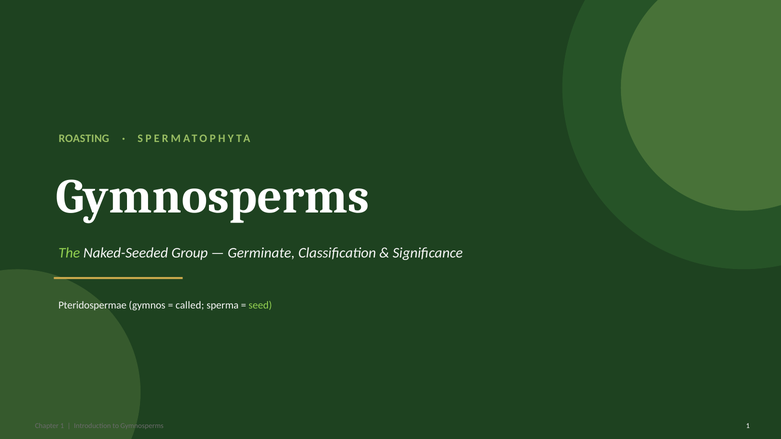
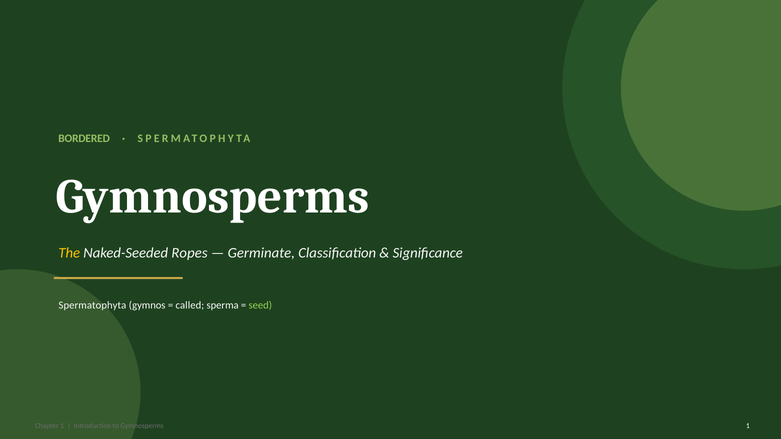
ROASTING: ROASTING -> BORDERED (84, 138)
The colour: light green -> yellow (69, 253)
Group: Group -> Ropes (190, 253)
Pteridospermae: Pteridospermae -> Spermatophyta (92, 305)
